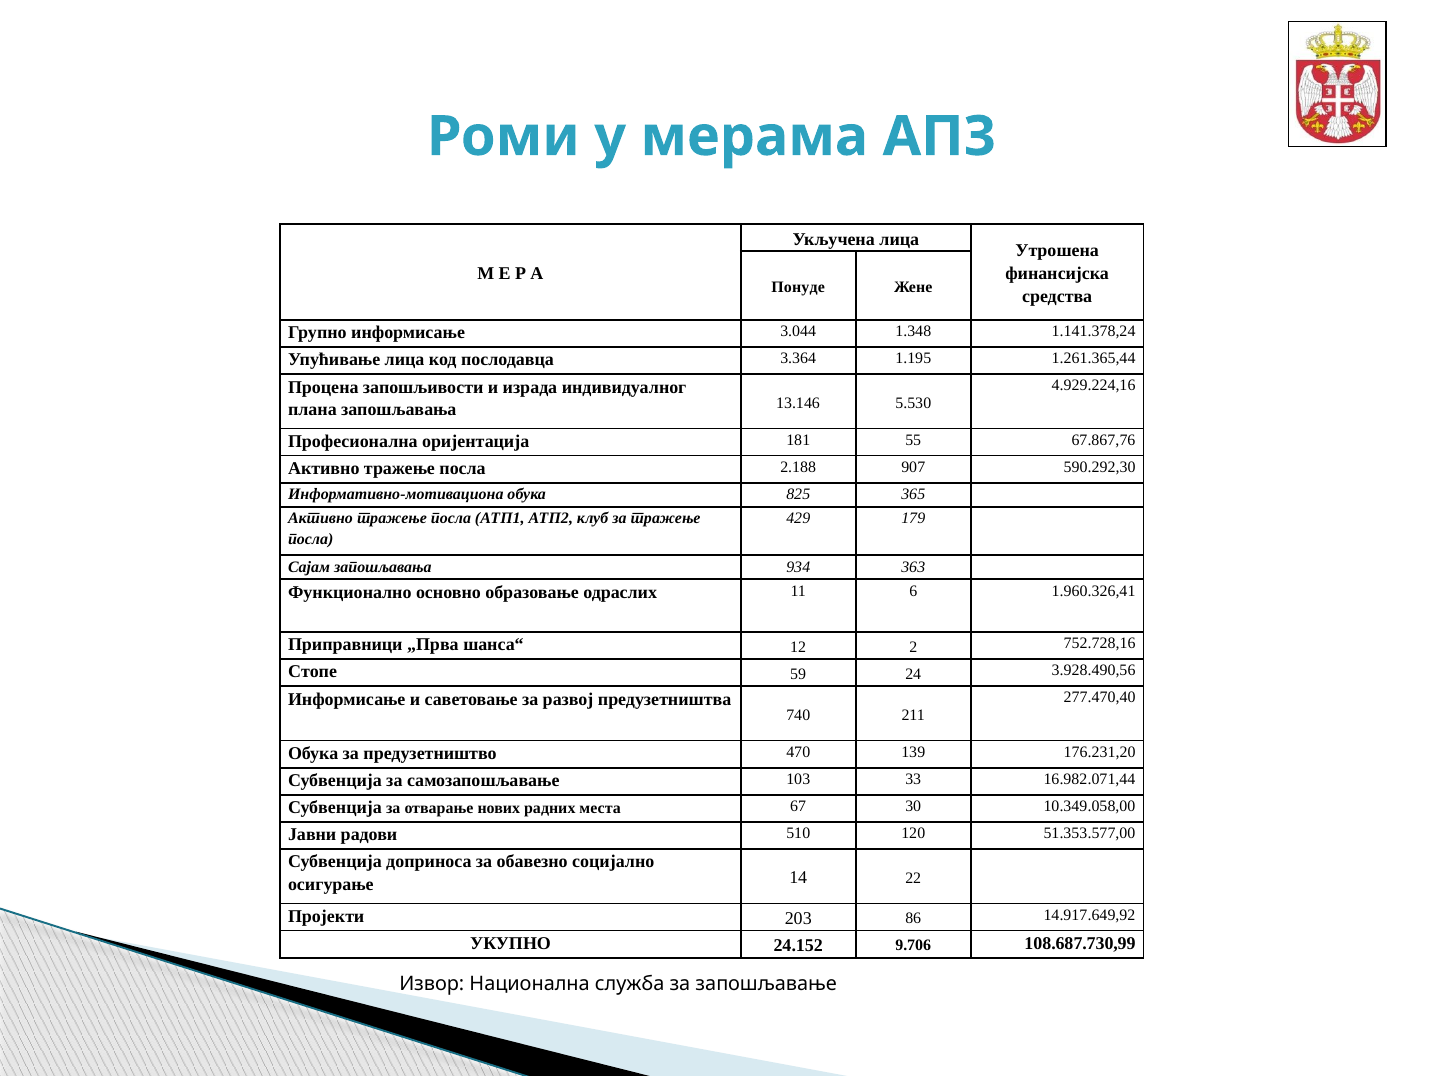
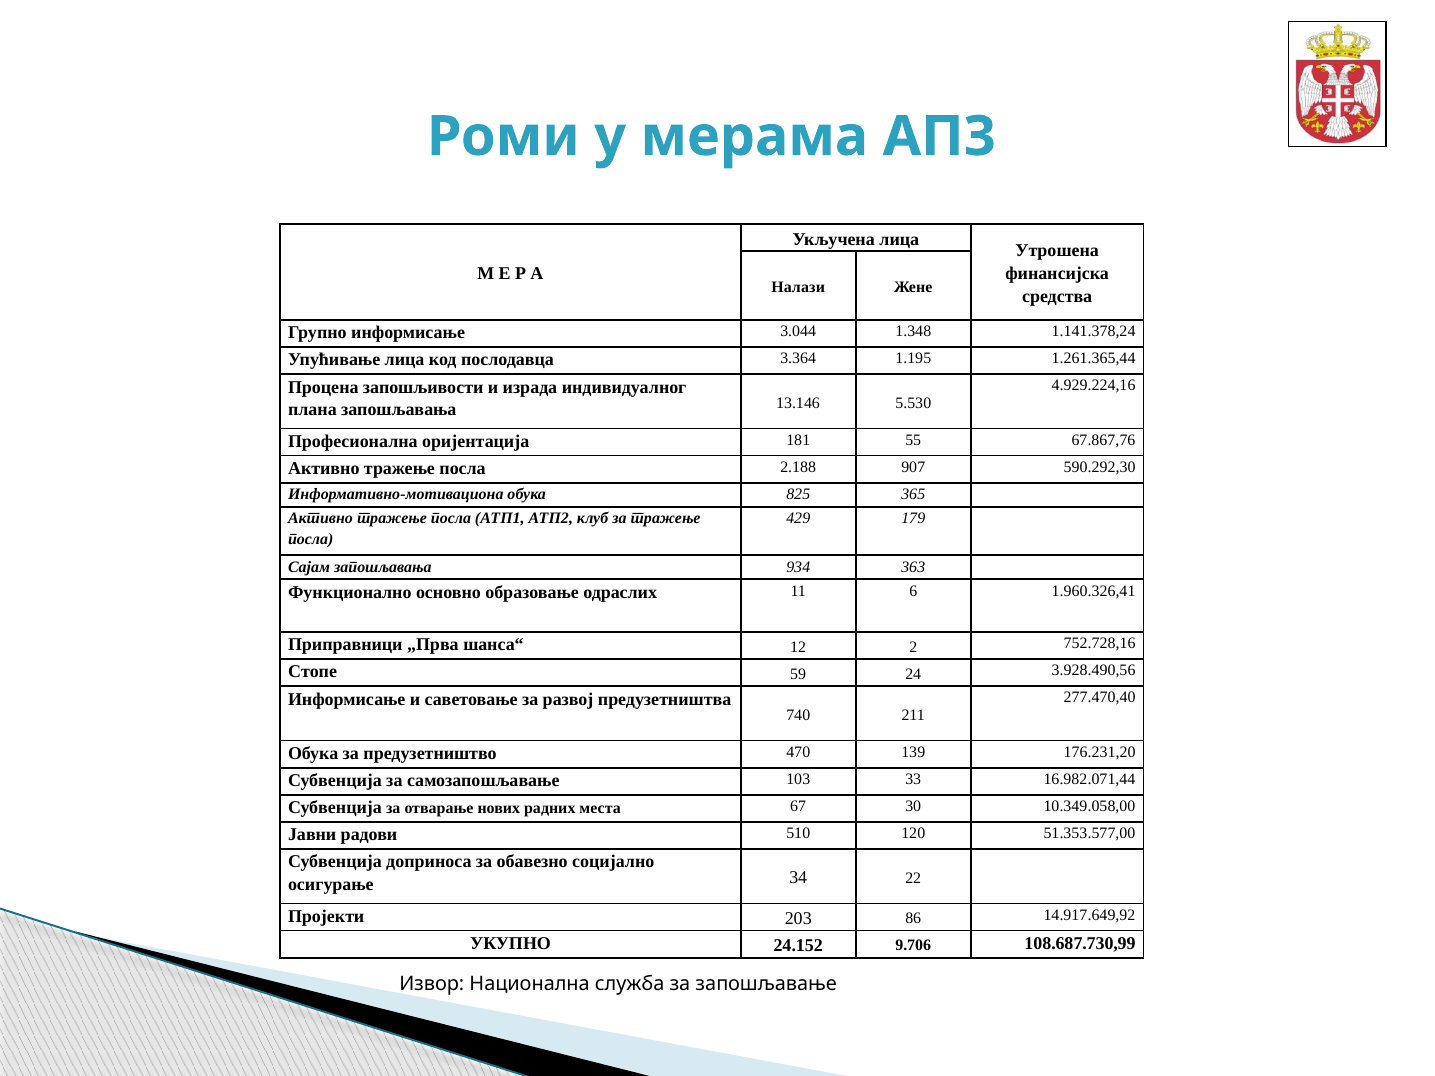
Понуде: Понуде -> Налази (798, 287)
14: 14 -> 34 (798, 878)
